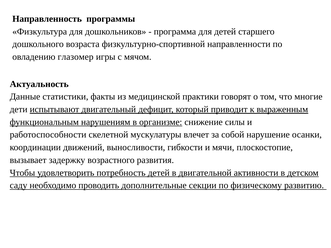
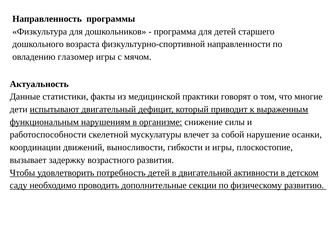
и мячи: мячи -> игры (223, 148)
